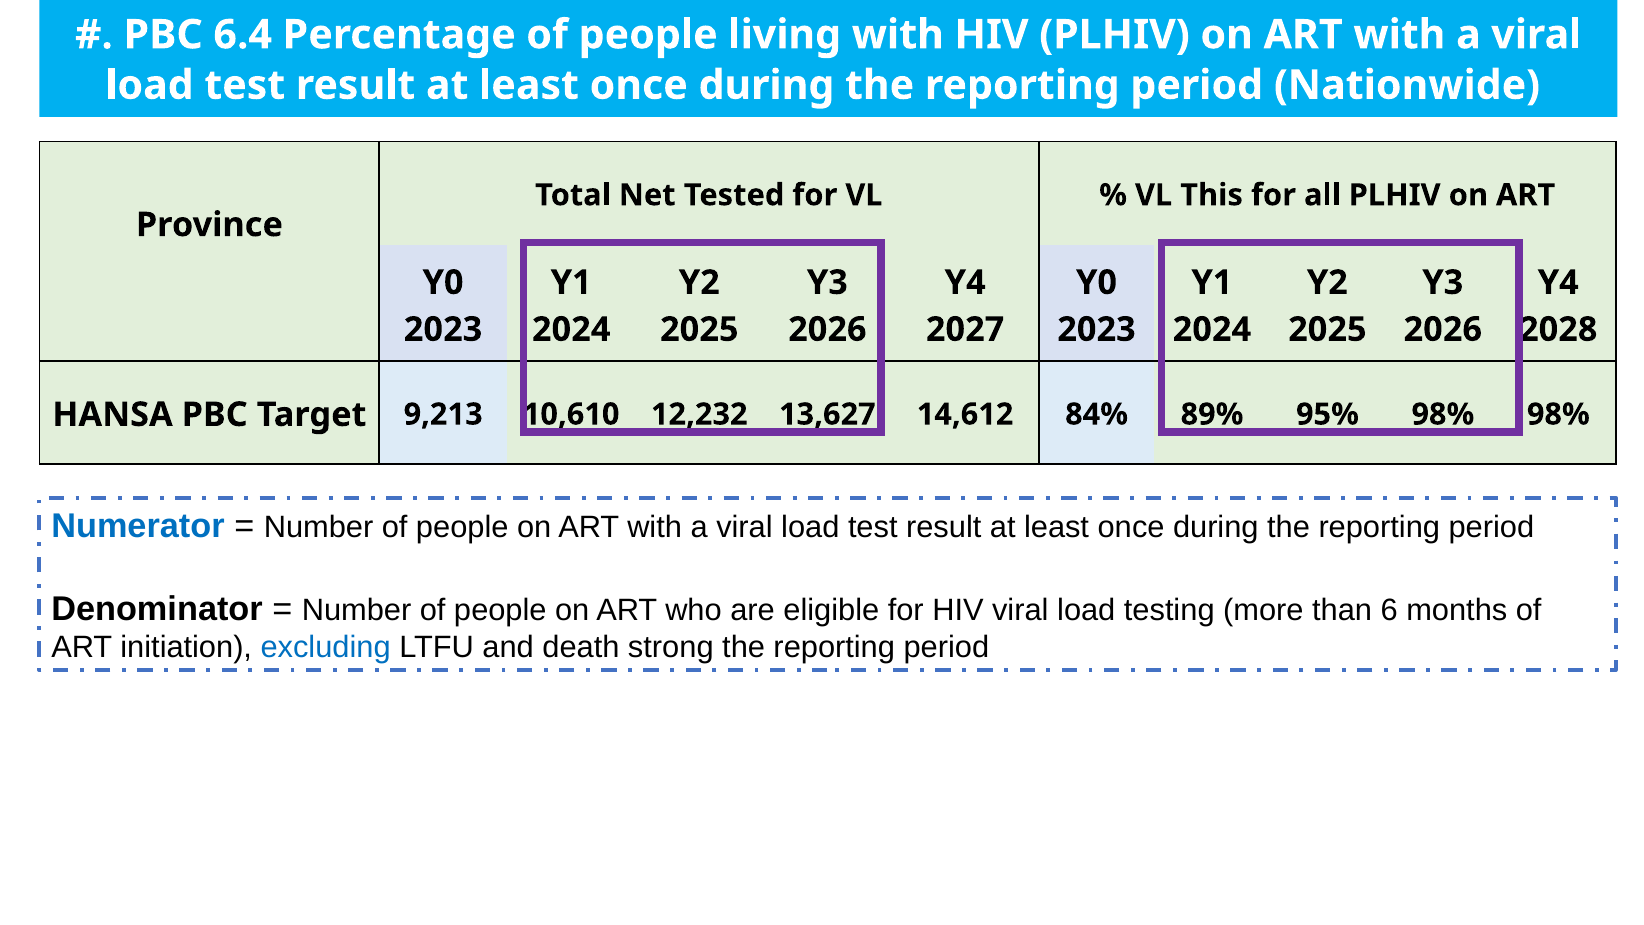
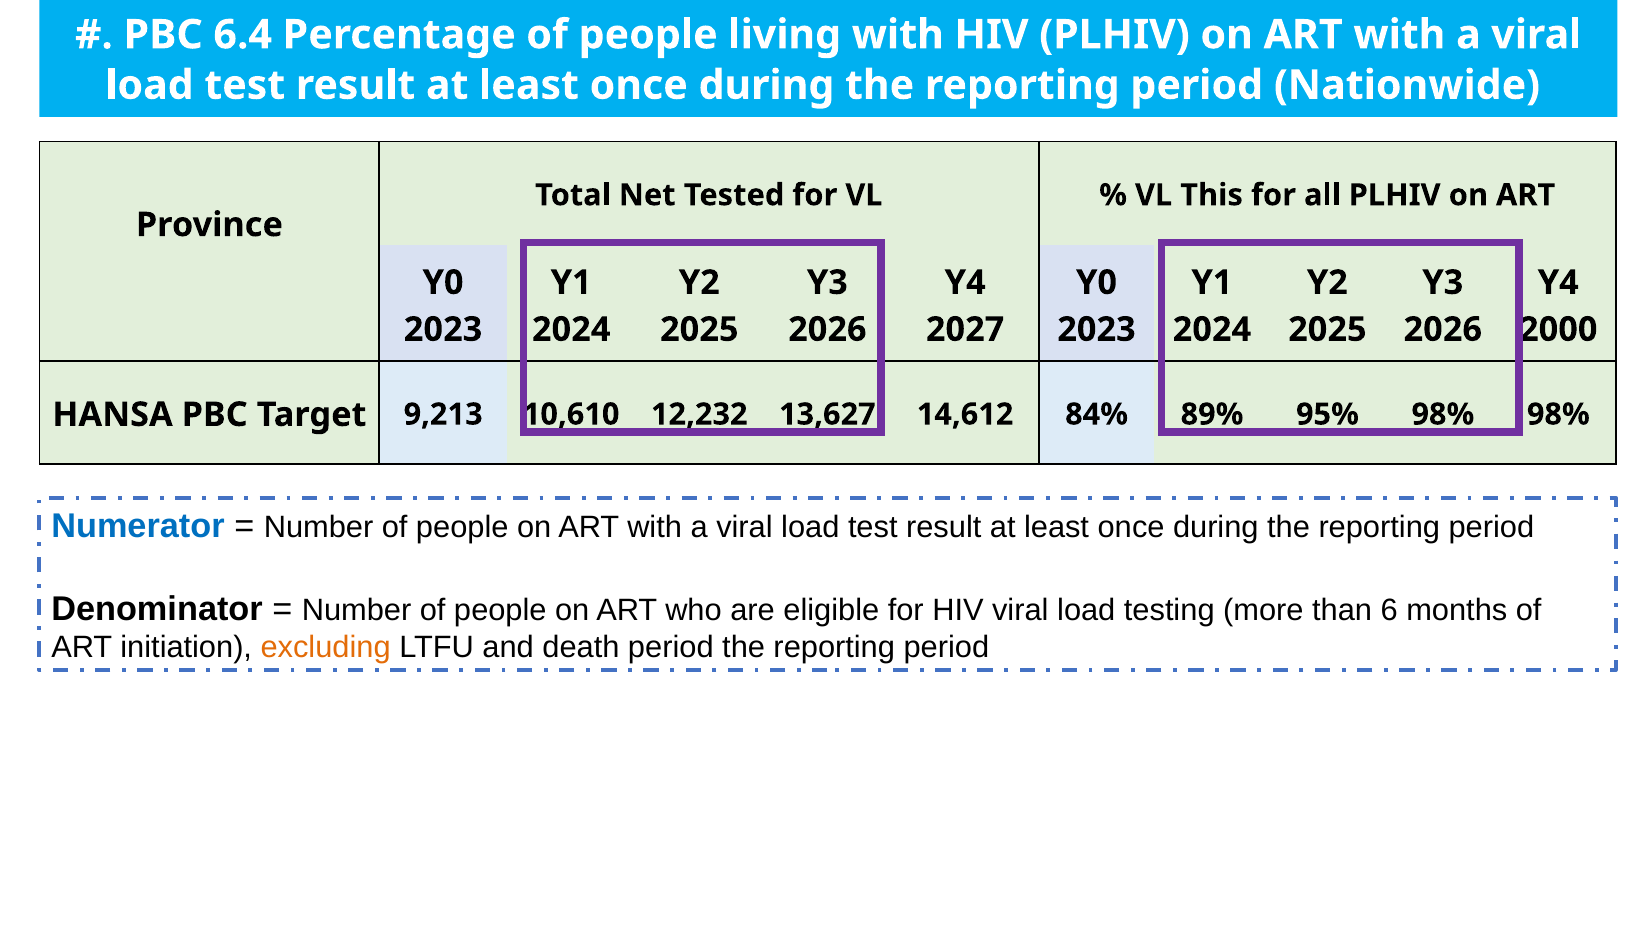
2028: 2028 -> 2000 (1558, 329)
excluding colour: blue -> orange (326, 648)
death strong: strong -> period (671, 648)
